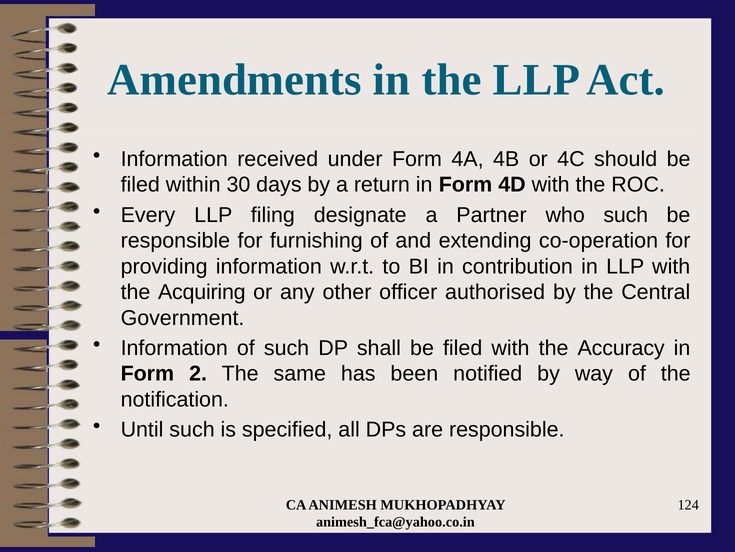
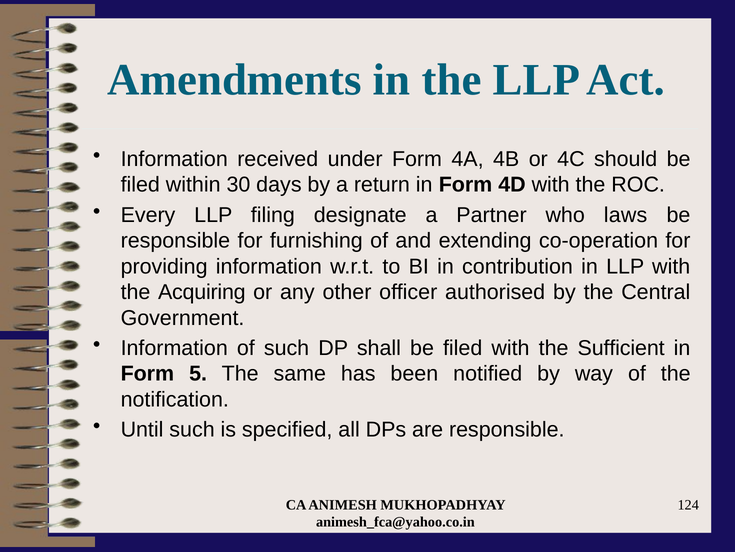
who such: such -> laws (626, 215)
Accuracy: Accuracy -> Sufficient (621, 348)
2: 2 -> 5 (198, 373)
